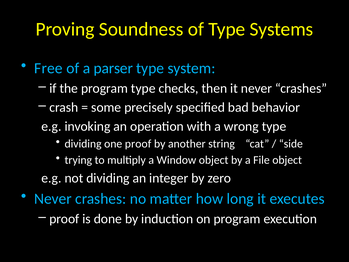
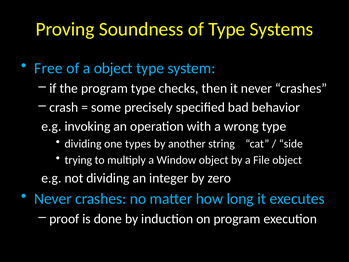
a parser: parser -> object (113, 68)
one proof: proof -> types (138, 144)
